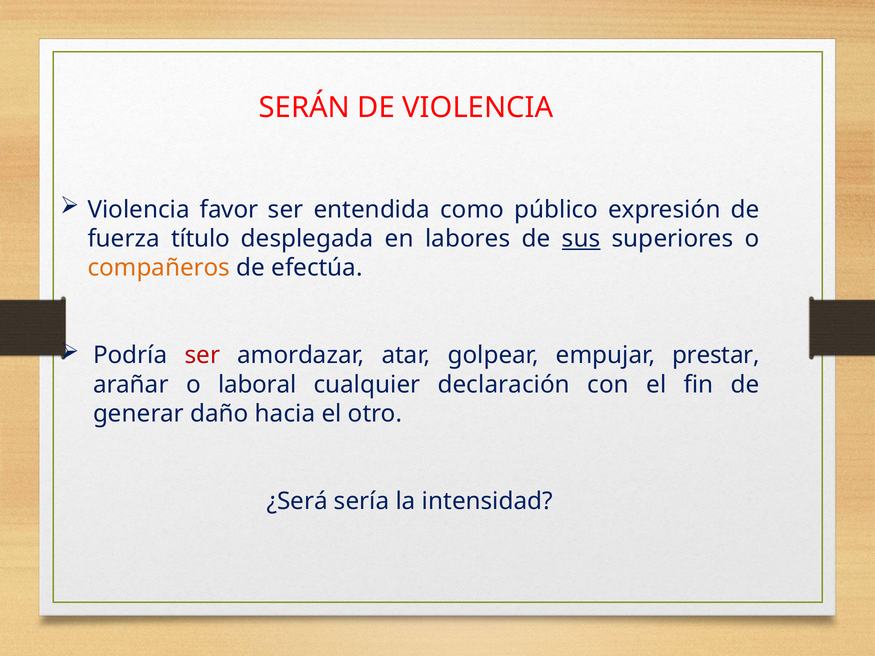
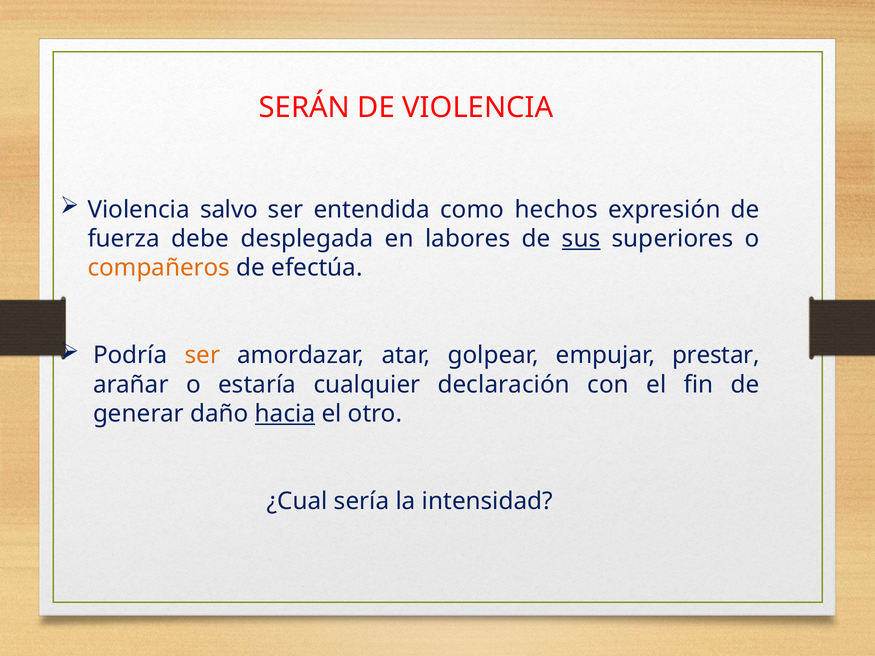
favor: favor -> salvo (229, 210)
público: público -> hechos (556, 210)
título: título -> debe (200, 239)
ser colour: red -> orange (202, 356)
laboral: laboral -> estaría (257, 385)
hacia underline: none -> present (285, 414)
¿Será: ¿Será -> ¿Cual (297, 501)
